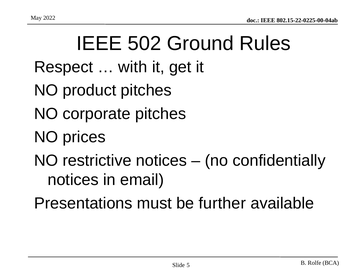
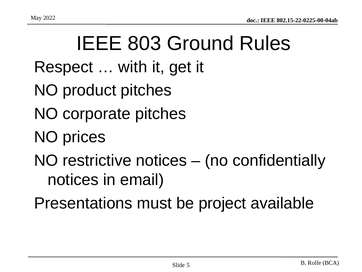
502: 502 -> 803 (144, 43)
further: further -> project (222, 203)
